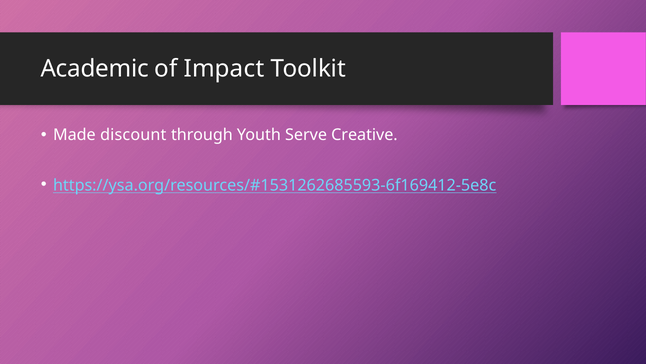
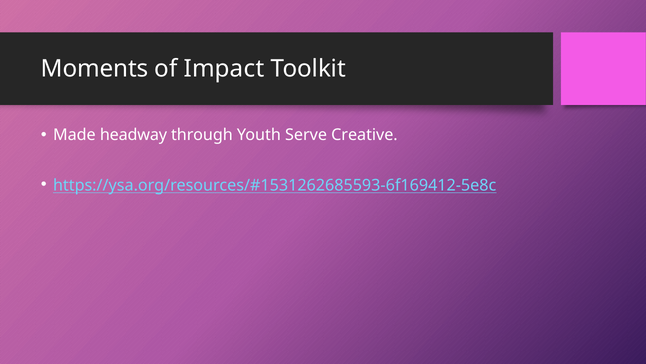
Academic: Academic -> Moments (95, 68)
discount: discount -> headway (133, 135)
